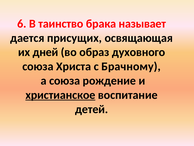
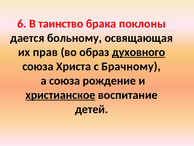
называет: называет -> поклоны (142, 24)
присущих: присущих -> больному (74, 38)
дней: дней -> прав (45, 52)
духовного underline: none -> present (139, 52)
